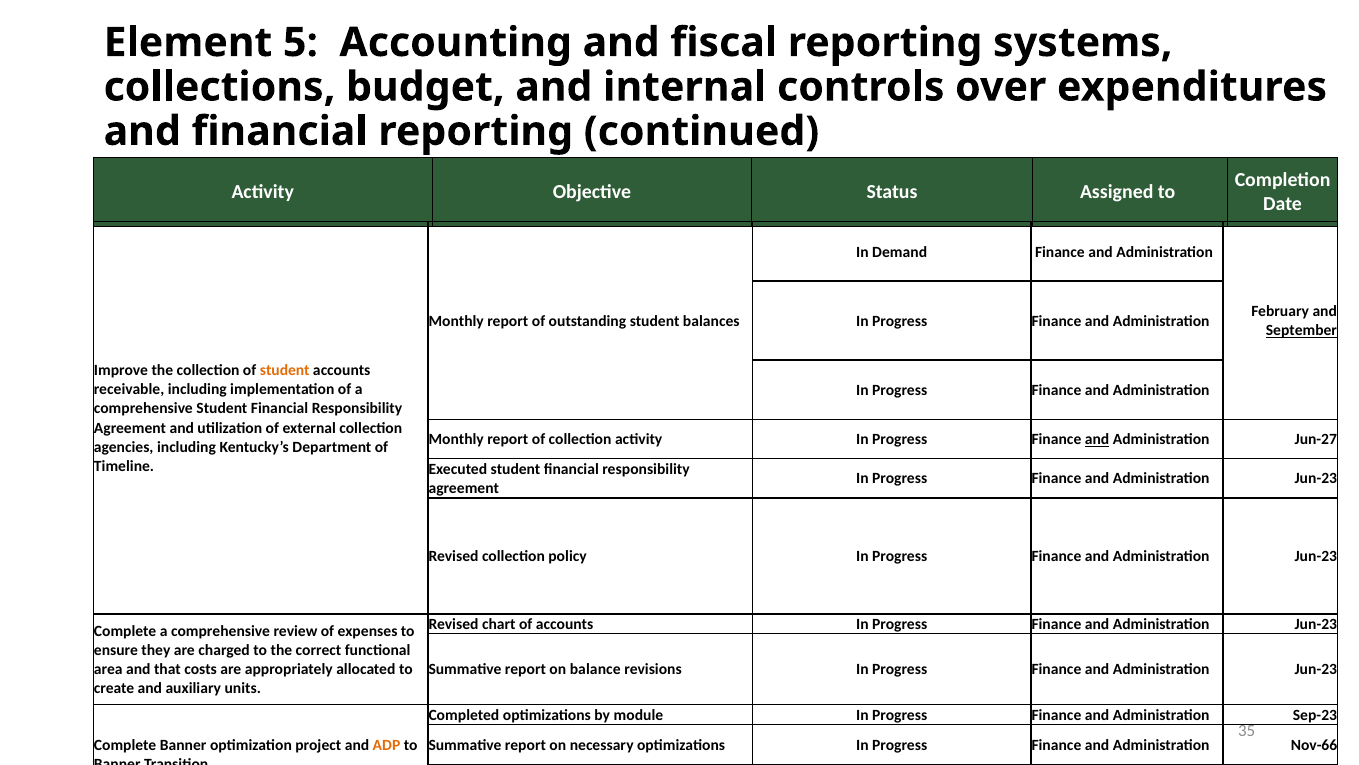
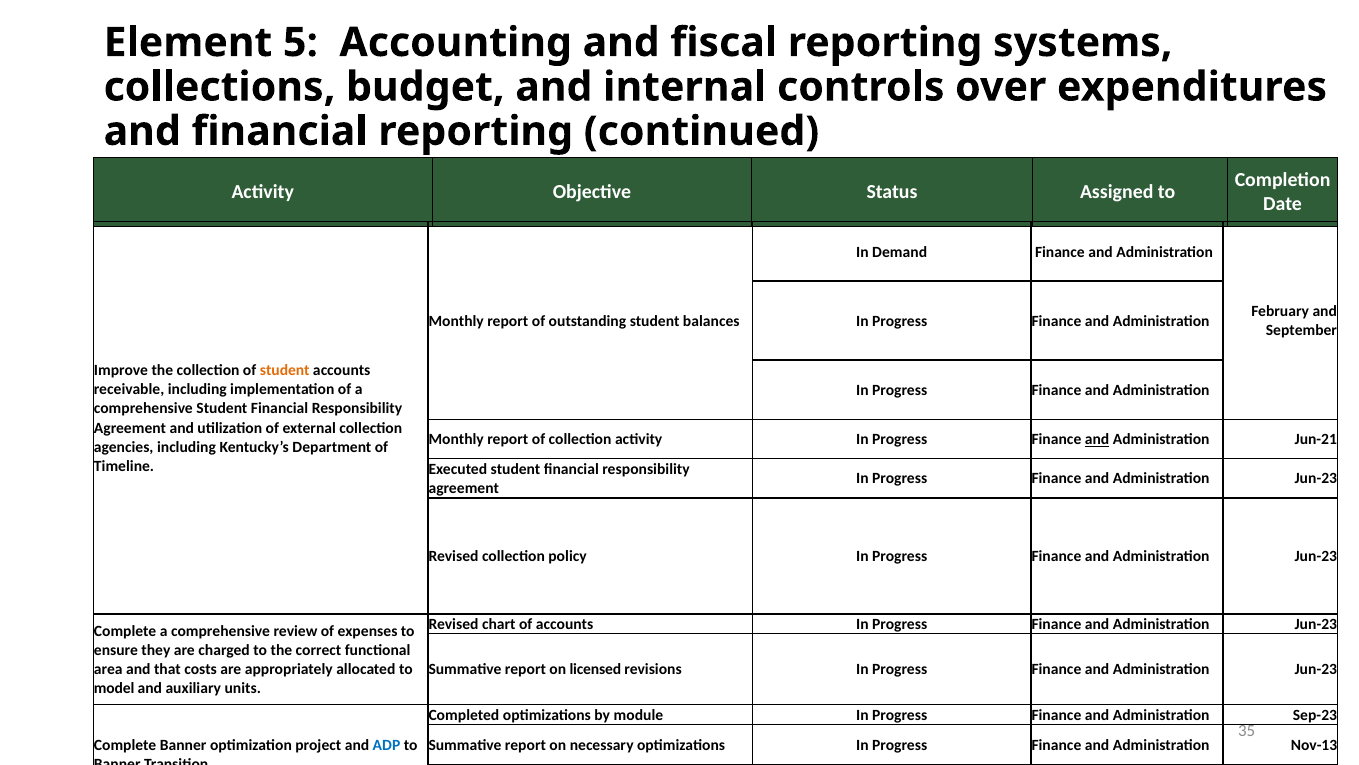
September underline: present -> none (1301, 330)
Jun-27: Jun-27 -> Jun-21 (1316, 439)
balance: balance -> licensed (595, 669)
create: create -> model (114, 688)
Nov-66: Nov-66 -> Nov-13 (1314, 744)
ADP colour: orange -> blue (387, 745)
